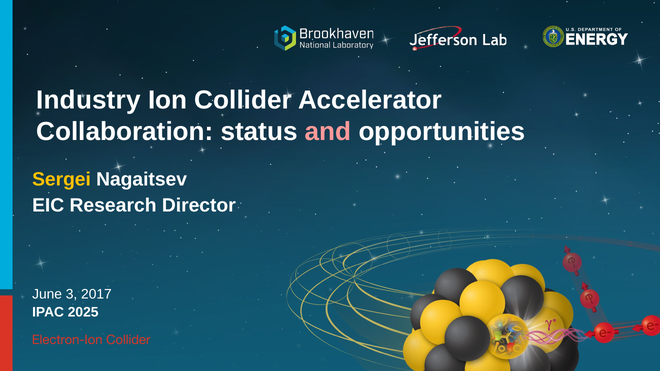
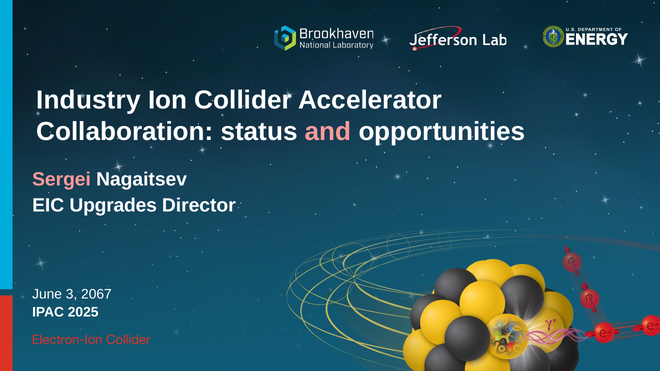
Sergei colour: yellow -> pink (62, 180)
Research: Research -> Upgrades (113, 205)
2017: 2017 -> 2067 (96, 294)
